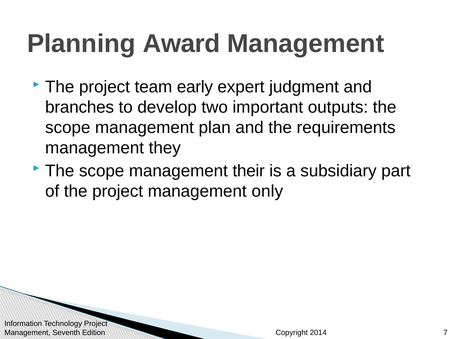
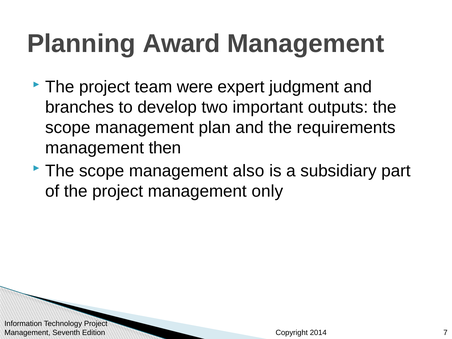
early: early -> were (195, 87)
they: they -> then (165, 148)
their: their -> also (248, 171)
